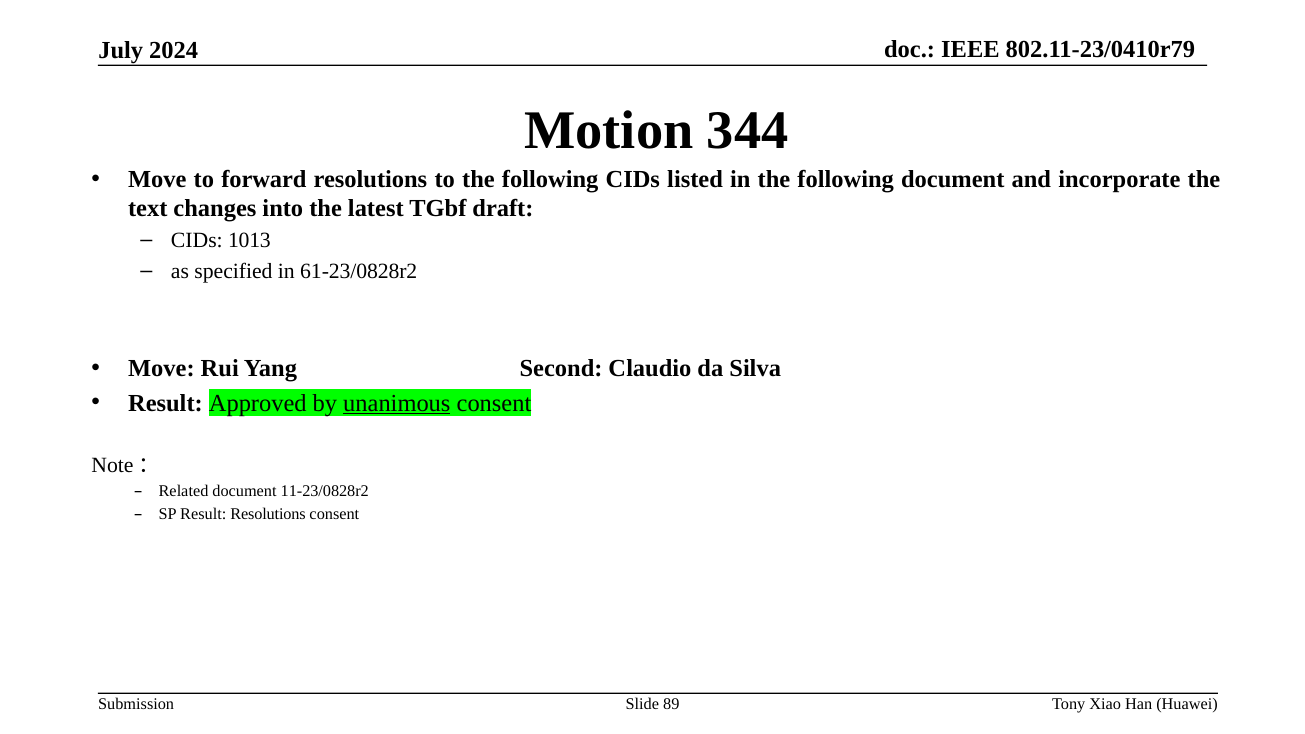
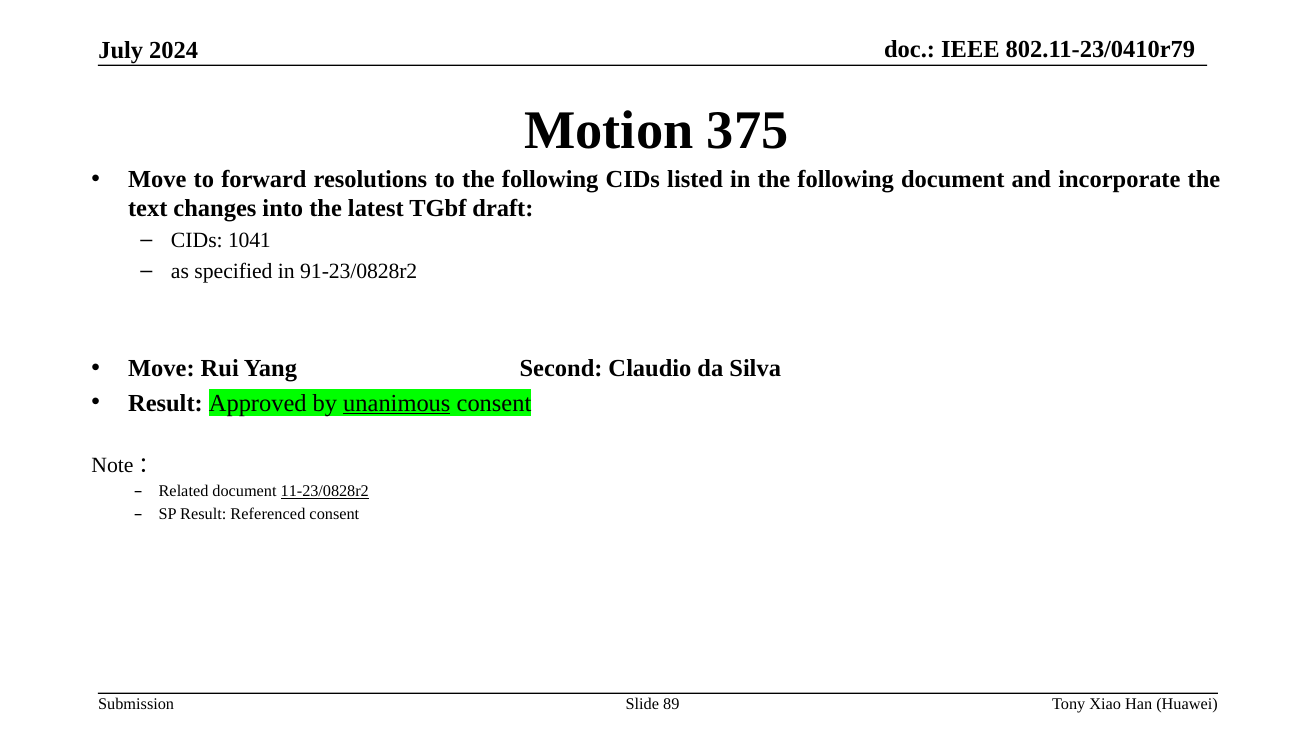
344: 344 -> 375 (748, 131)
1013: 1013 -> 1041 (249, 241)
61-23/0828r2: 61-23/0828r2 -> 91-23/0828r2 (359, 271)
11-23/0828r2 underline: none -> present (325, 491)
Result Resolutions: Resolutions -> Referenced (268, 514)
